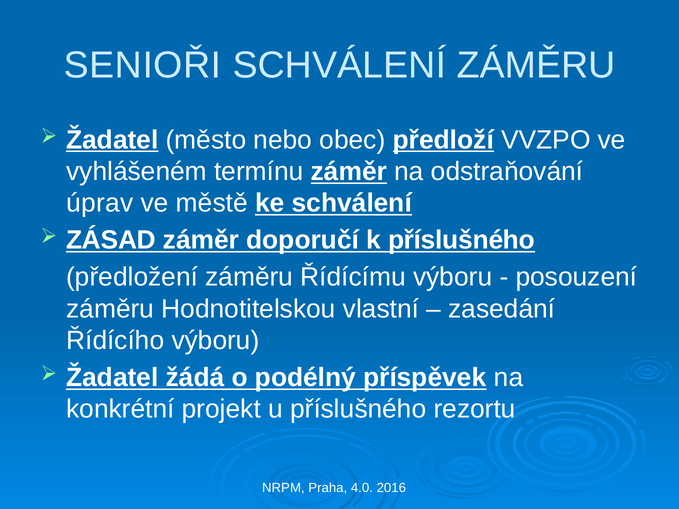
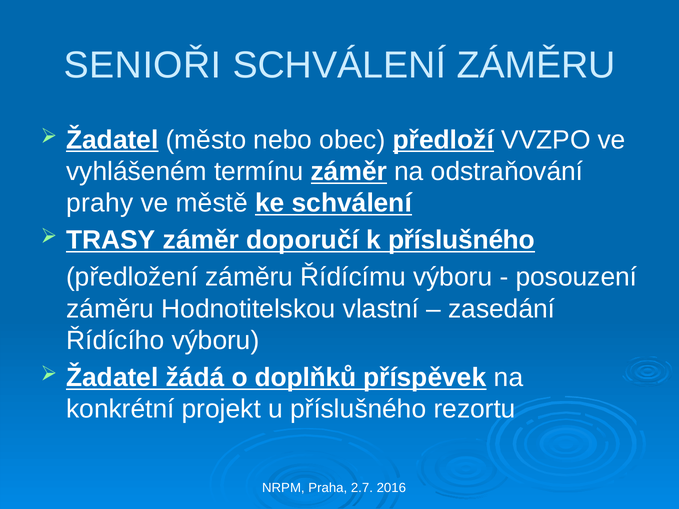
úprav: úprav -> prahy (100, 203)
ZÁSAD: ZÁSAD -> TRASY (111, 240)
podélný: podélný -> doplňků (306, 378)
4.0: 4.0 -> 2.7 (362, 488)
